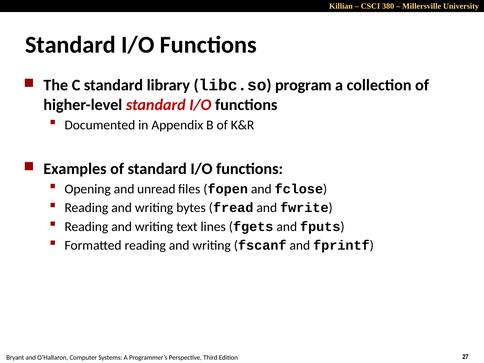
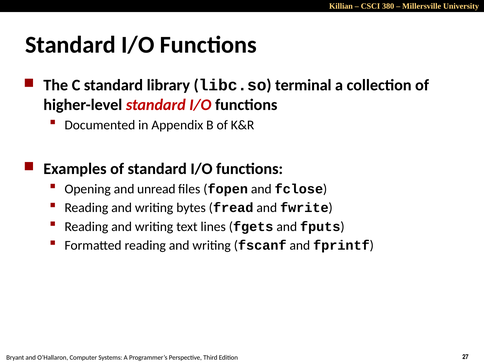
program: program -> terminal (303, 85)
